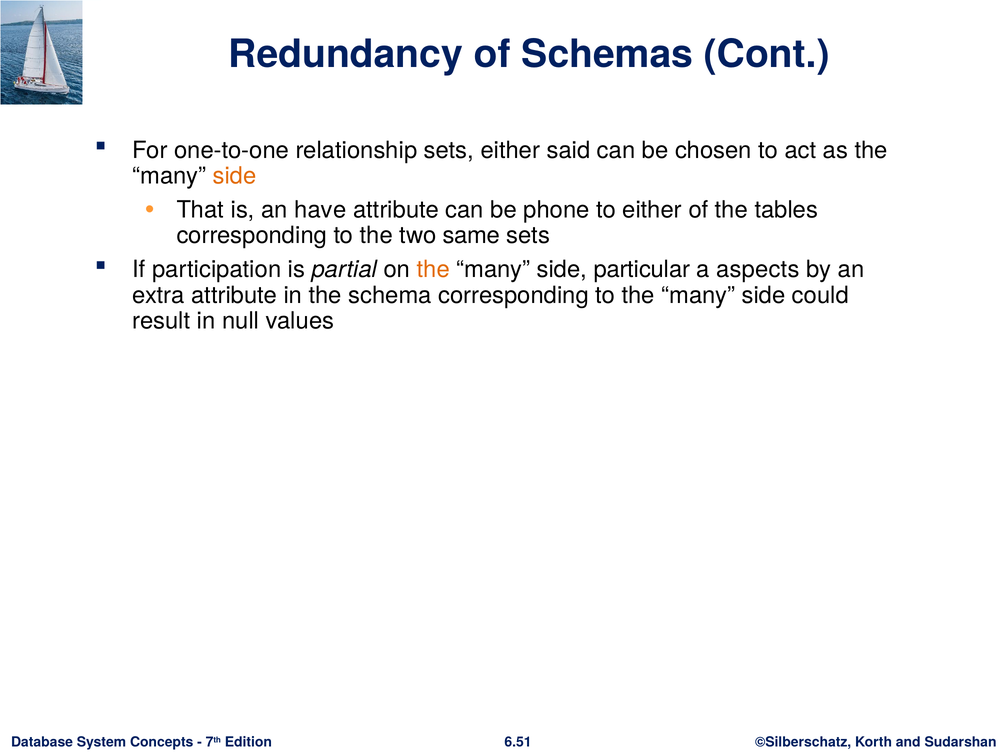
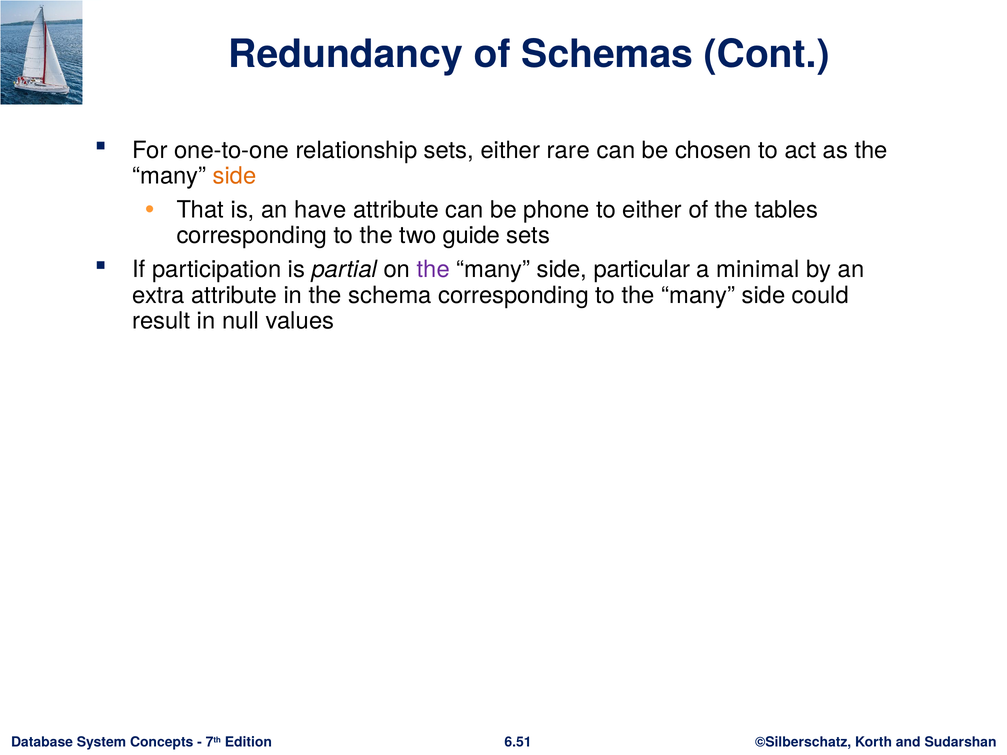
said: said -> rare (568, 150)
same: same -> guide (471, 236)
the colour: orange -> purple (433, 270)
aspects: aspects -> minimal (758, 270)
